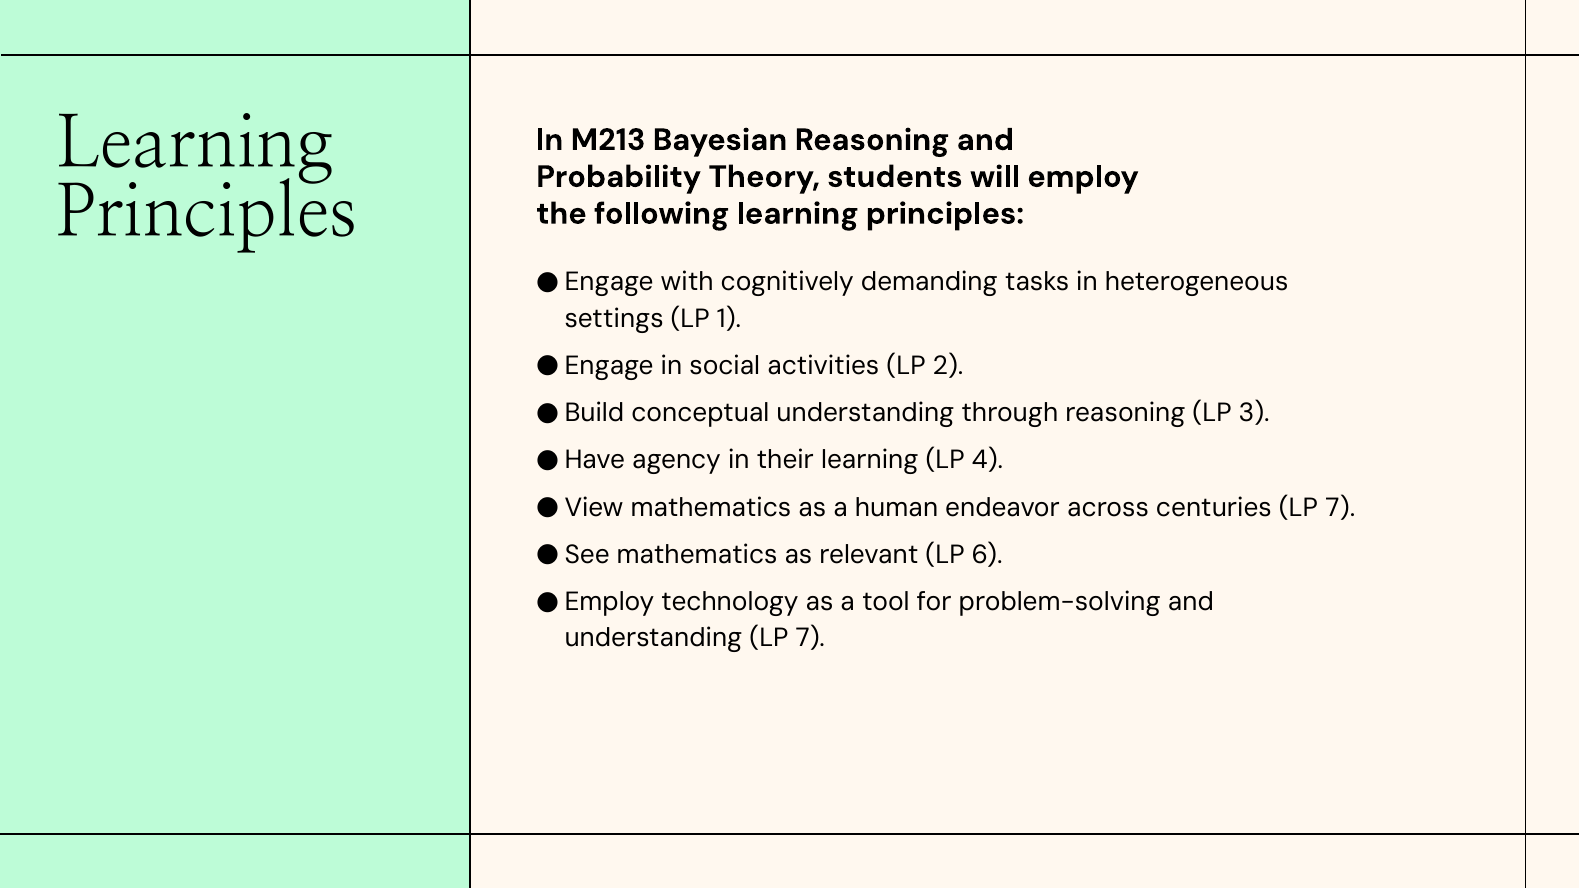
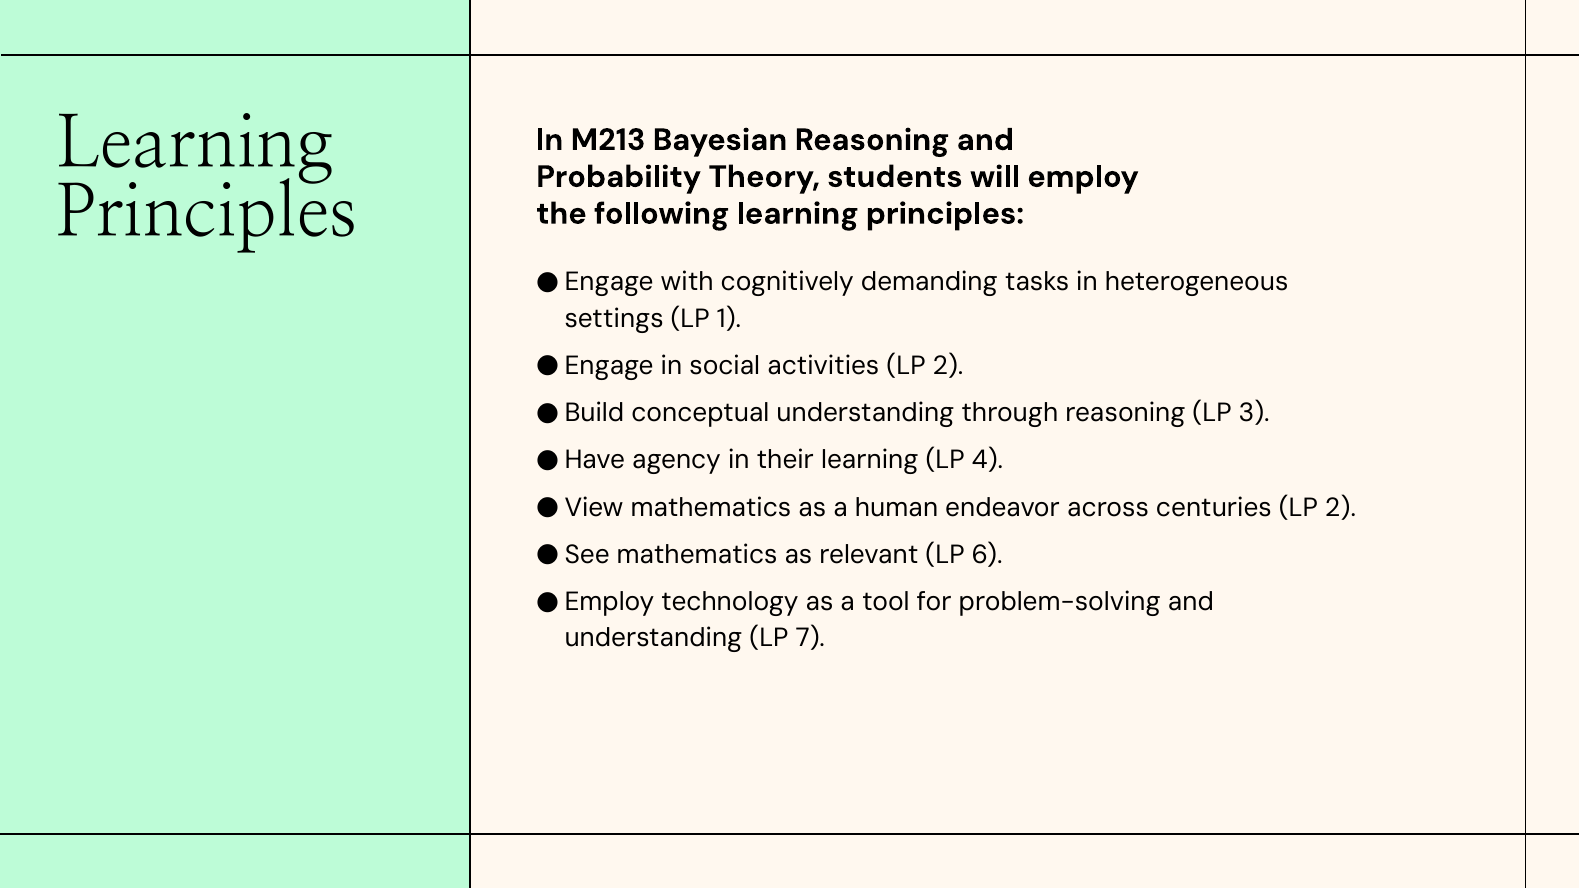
centuries LP 7: 7 -> 2 (1341, 508)
